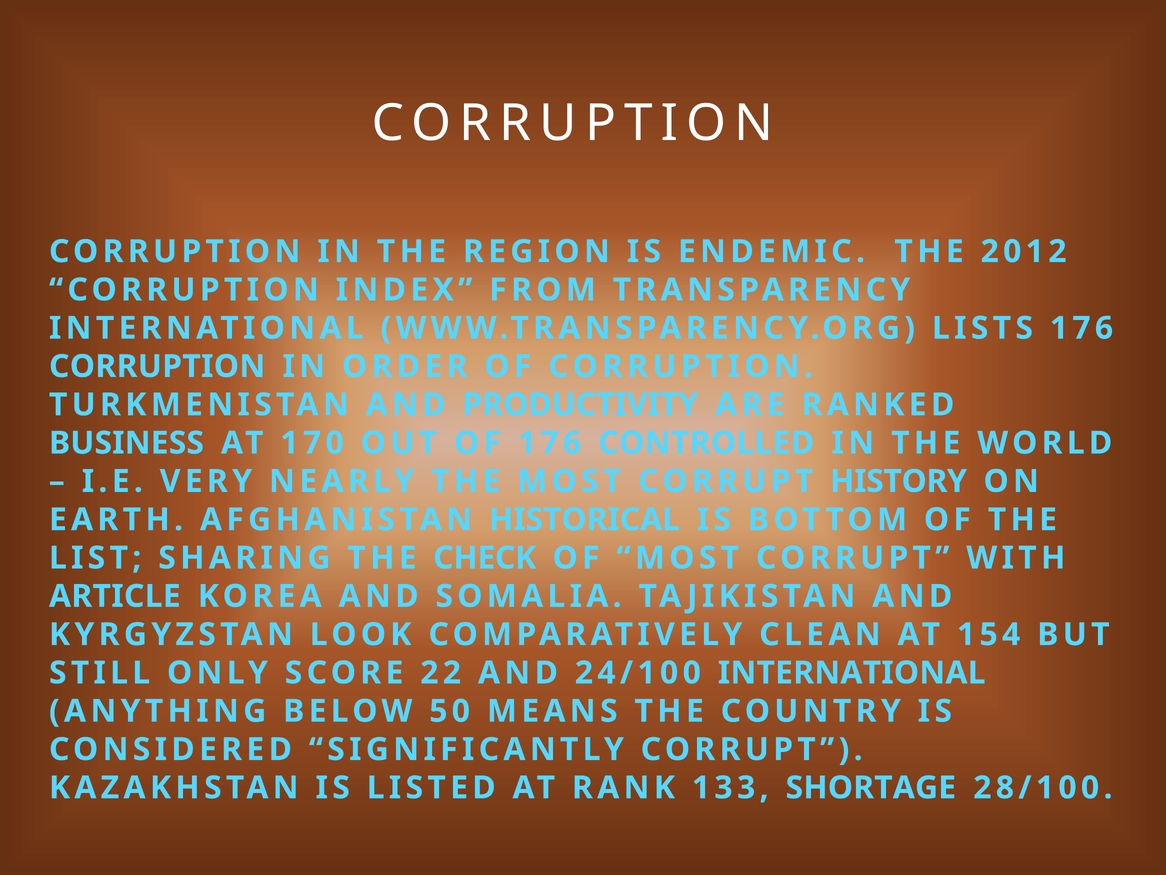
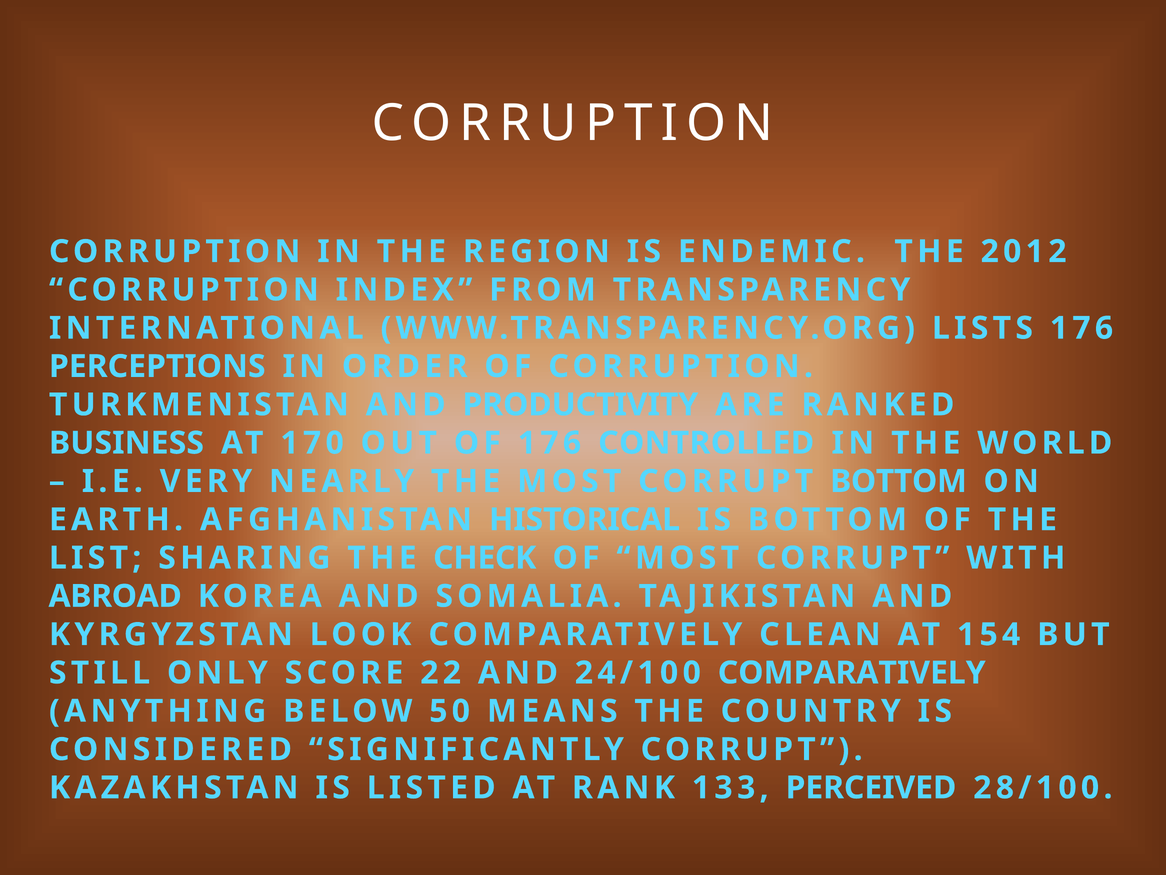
CORRUPTION: CORRUPTION -> PERCEPTIONS (157, 366)
CORRUPT HISTORY: HISTORY -> BOTTOM (899, 481)
ARTICLE: ARTICLE -> ABROAD (115, 596)
24/100 INTERNATIONAL: INTERNATIONAL -> COMPARATIVELY (852, 673)
SHORTAGE: SHORTAGE -> PERCEIVED (871, 787)
